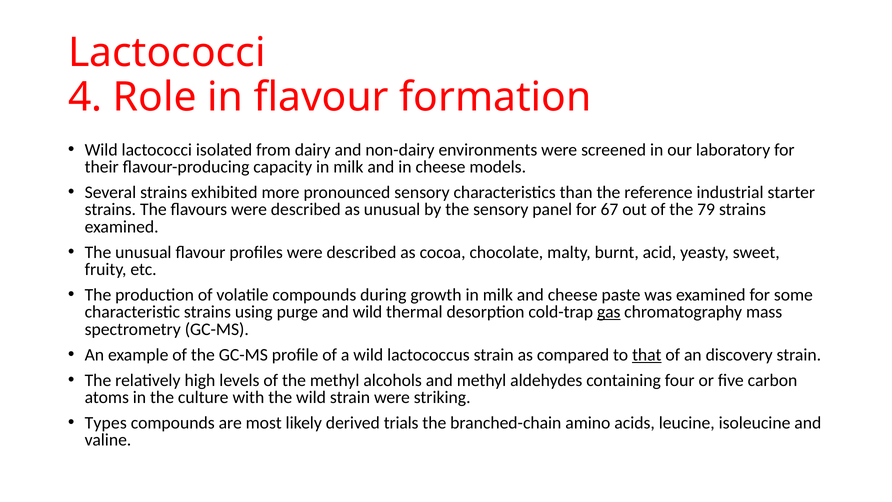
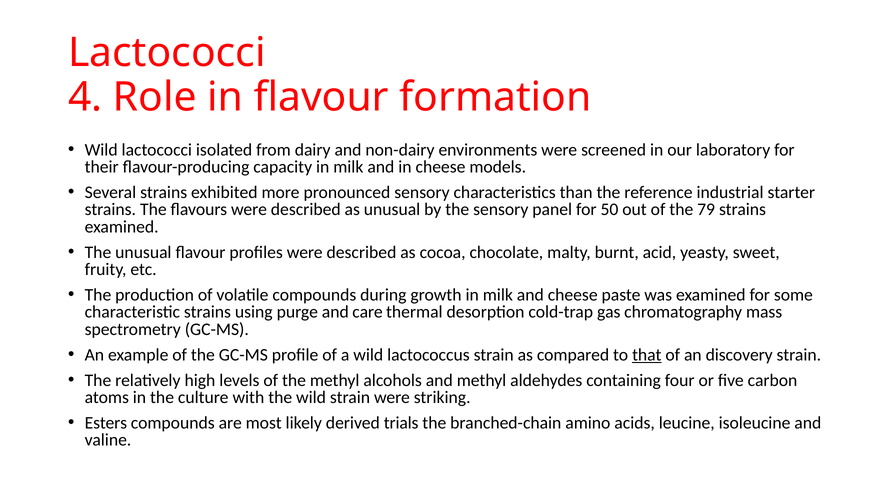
67: 67 -> 50 (609, 209)
and wild: wild -> care (368, 312)
gas underline: present -> none (609, 312)
Types: Types -> Esters (106, 423)
